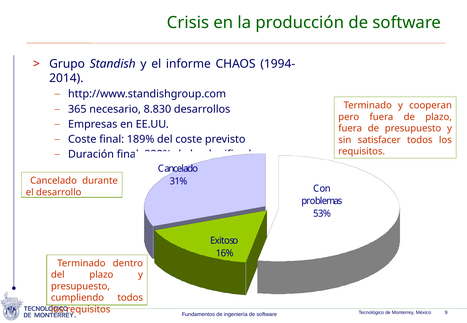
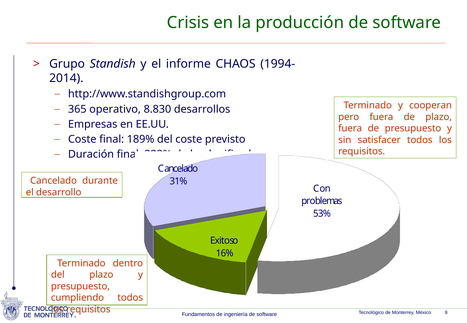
necesario: necesario -> operativo (115, 109)
